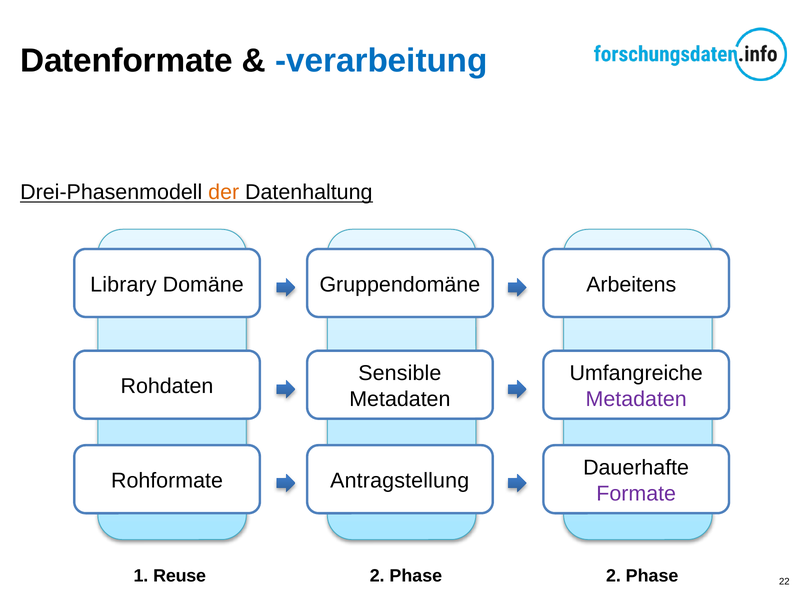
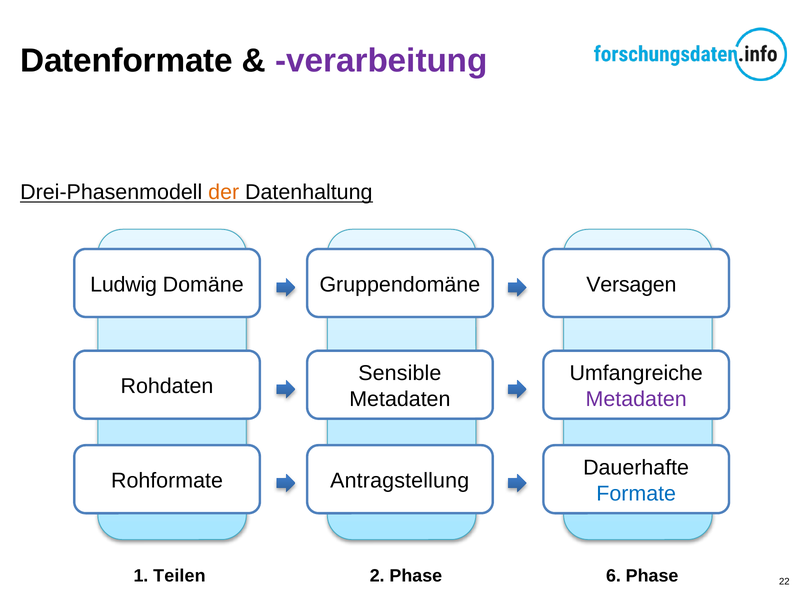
verarbeitung colour: blue -> purple (381, 61)
Library: Library -> Ludwig (124, 285)
Arbeitens: Arbeitens -> Versagen (631, 285)
Formate colour: purple -> blue (636, 494)
Reuse: Reuse -> Teilen (179, 576)
Phase 2: 2 -> 6 (613, 576)
